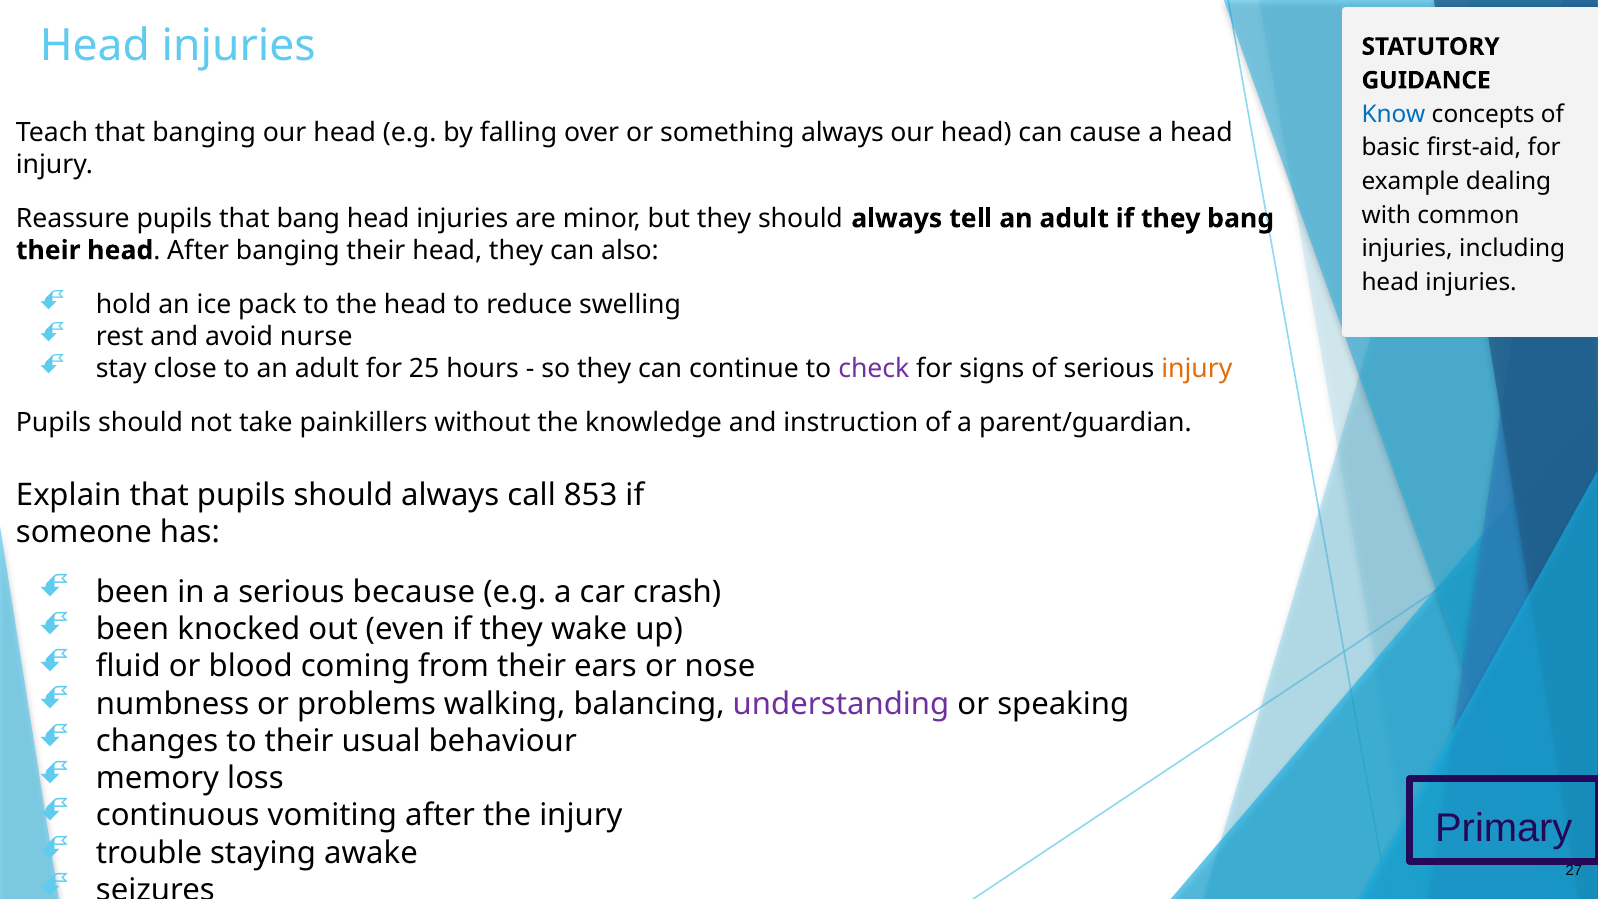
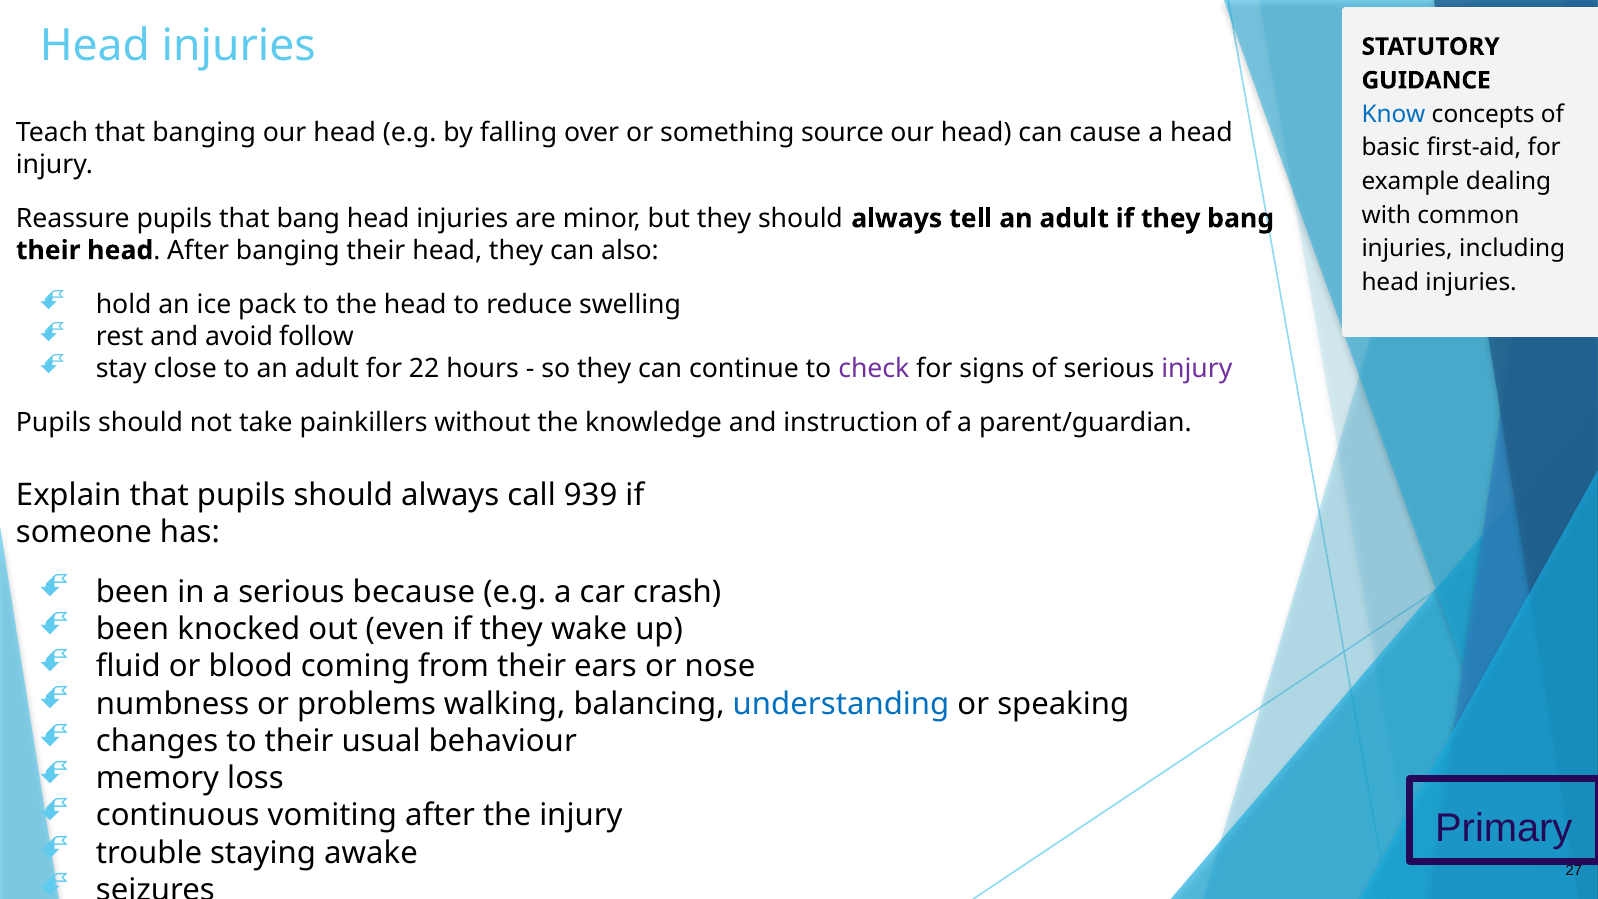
something always: always -> source (843, 132)
nurse: nurse -> follow (316, 337)
25: 25 -> 22 (424, 369)
injury colour: orange -> purple (1197, 369)
853: 853 -> 939 (591, 495)
understanding colour: purple -> blue (841, 704)
